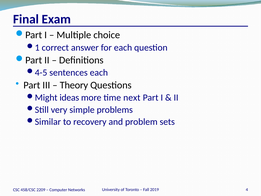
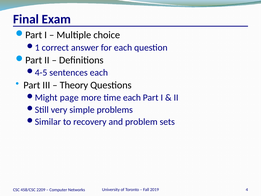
ideas: ideas -> page (69, 98)
time next: next -> each (132, 98)
